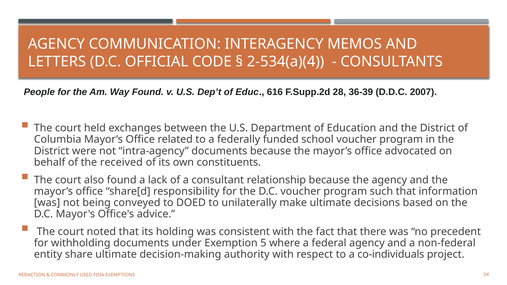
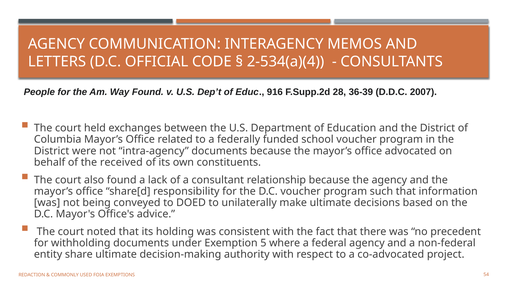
616: 616 -> 916 (275, 92)
co-individuals: co-individuals -> co-advocated (391, 255)
